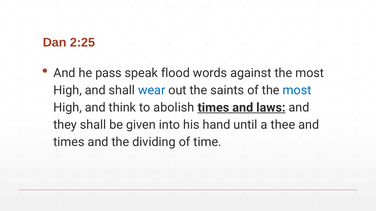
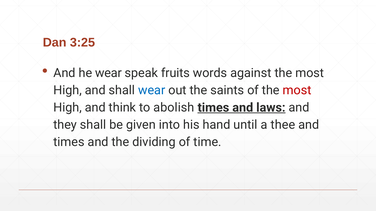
2:25: 2:25 -> 3:25 (82, 43)
he pass: pass -> wear (108, 73)
flood: flood -> fruits (175, 73)
most colour: blue -> red (297, 90)
